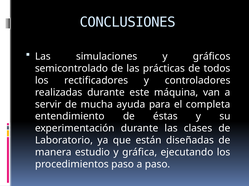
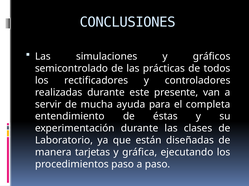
máquina: máquina -> presente (176, 93)
estudio: estudio -> tarjetas (93, 153)
